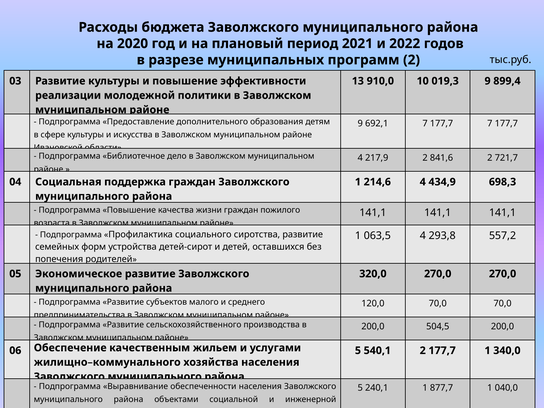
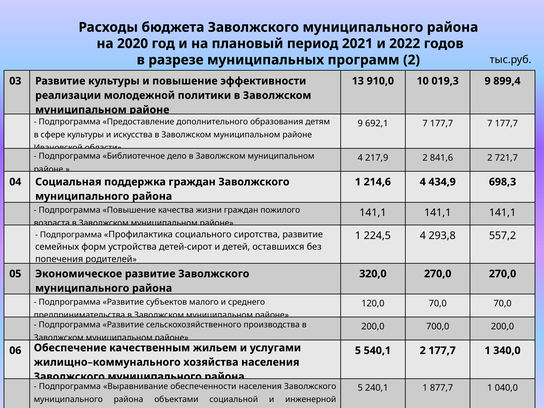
063,5: 063,5 -> 224,5 (377, 236)
504,5: 504,5 -> 700,0 (438, 326)
